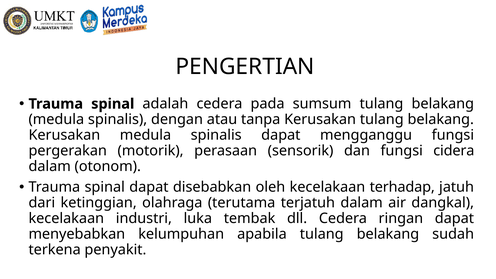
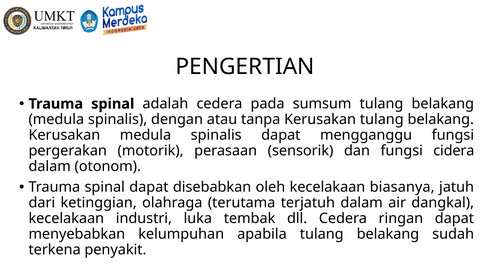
terhadap: terhadap -> biasanya (402, 187)
